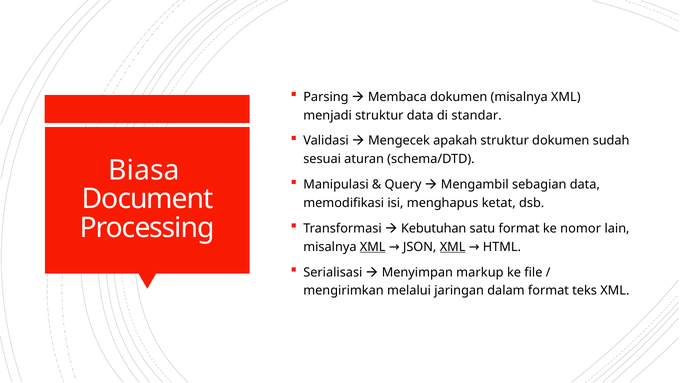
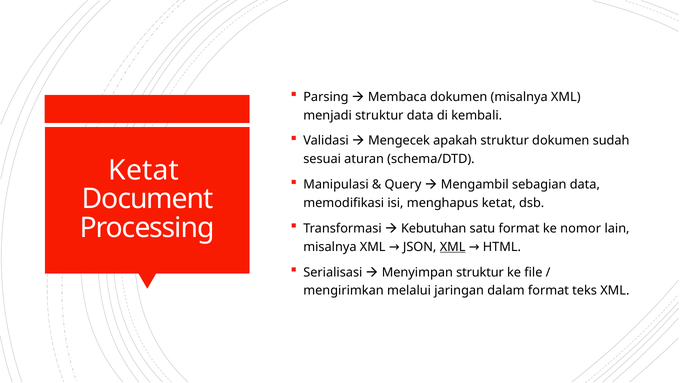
standar: standar -> kembali (477, 115)
Biasa: Biasa -> Ketat (144, 170)
XML underline: present -> none (373, 247)
Menyimpan markup: markup -> struktur (480, 272)
